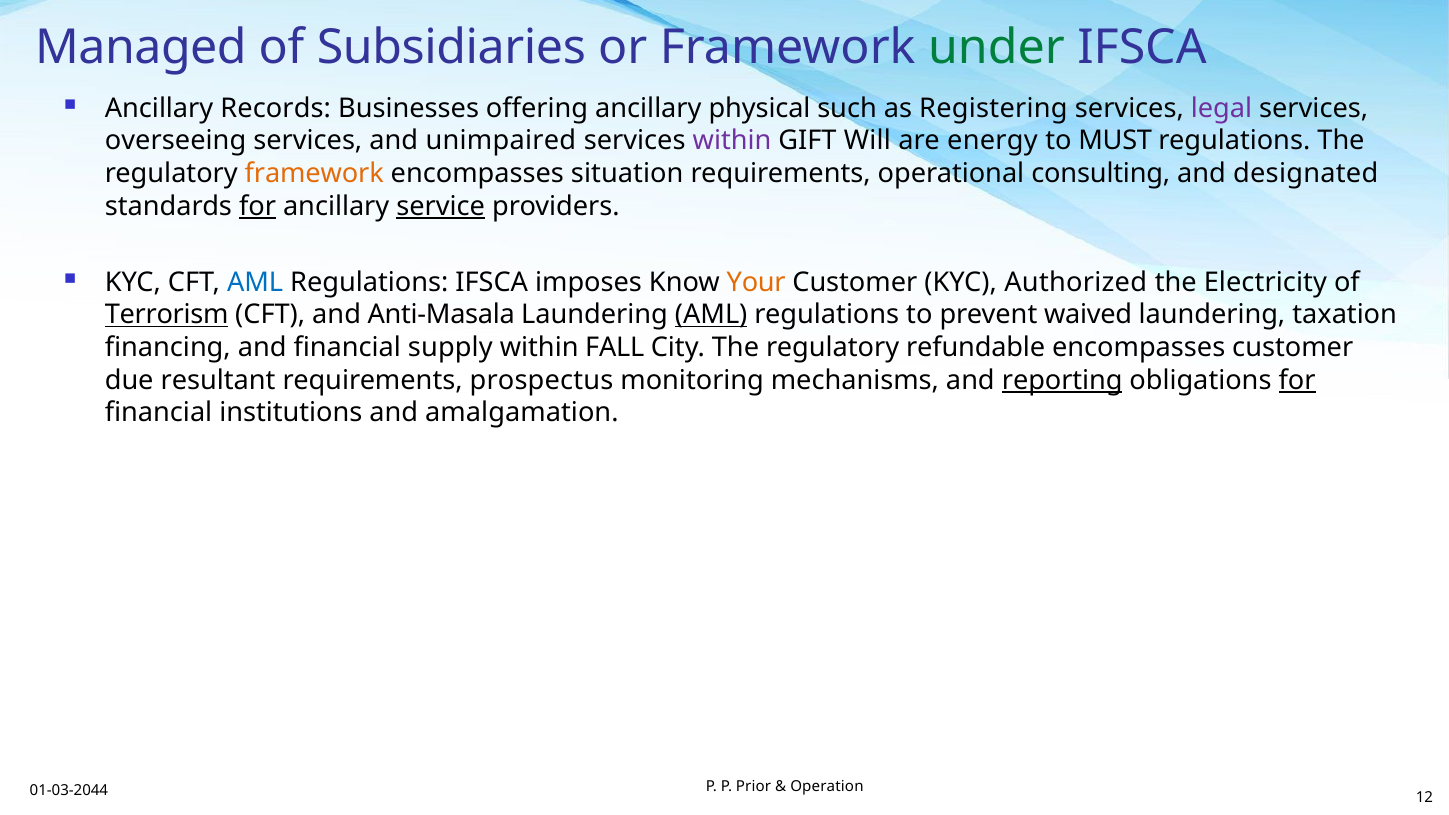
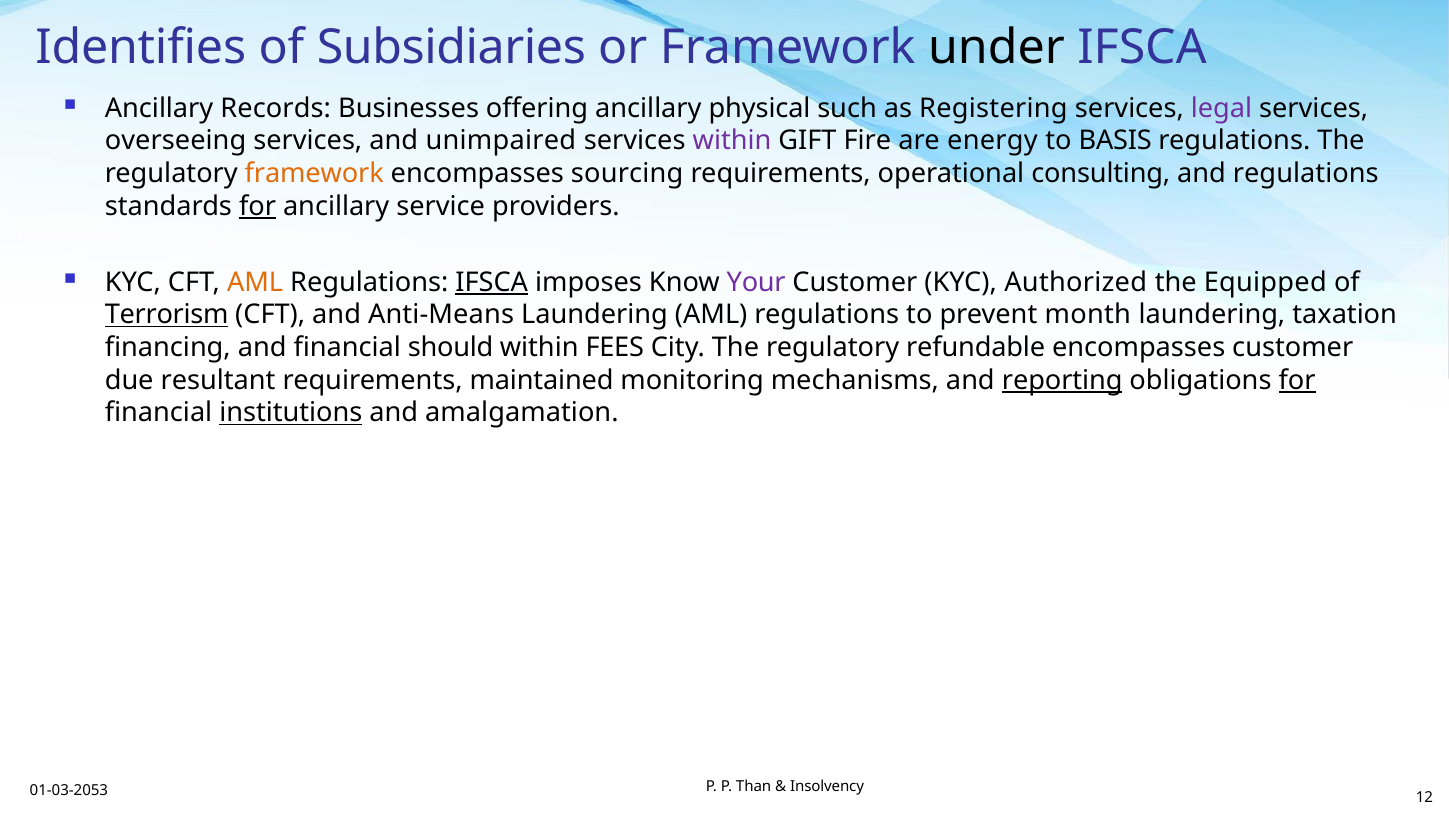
Managed: Managed -> Identifies (141, 47)
under colour: green -> black (996, 47)
Will: Will -> Fire (867, 141)
MUST: MUST -> BASIS (1115, 141)
situation: situation -> sourcing (627, 174)
and designated: designated -> regulations (1306, 174)
service underline: present -> none (441, 206)
AML colour: blue -> orange (255, 282)
IFSCA underline: none -> present (492, 282)
Your colour: orange -> purple (756, 282)
Electricity: Electricity -> Equipped (1265, 282)
Anti-Masala: Anti-Masala -> Anti-Means (441, 315)
AML underline: present -> none (711, 315)
waived: waived -> month (1088, 315)
supply: supply -> should (451, 348)
FALL: FALL -> FEES (615, 348)
prospectus: prospectus -> maintained (542, 380)
institutions underline: none -> present (291, 413)
Prior: Prior -> Than (754, 786)
Operation: Operation -> Insolvency (827, 786)
01-03-2044: 01-03-2044 -> 01-03-2053 (69, 791)
